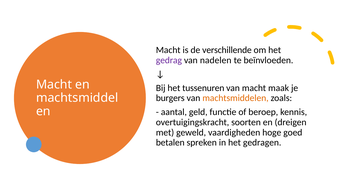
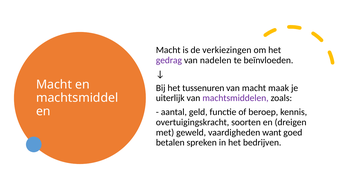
verschillende: verschillende -> verkiezingen (227, 50)
burgers: burgers -> uiterlijk (170, 98)
machtsmiddelen colour: orange -> purple (235, 98)
hoge: hoge -> want (272, 132)
gedragen: gedragen -> bedrijven (262, 142)
